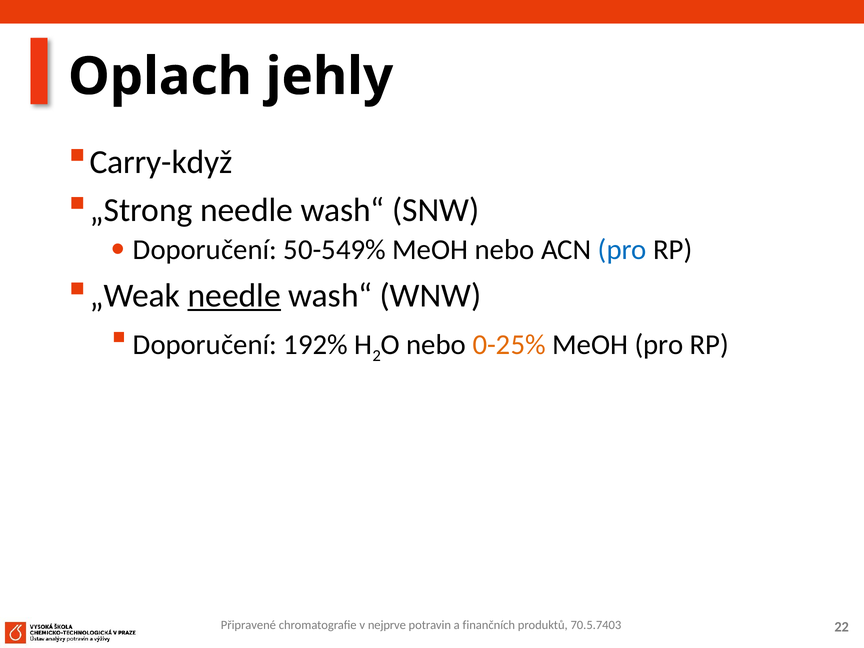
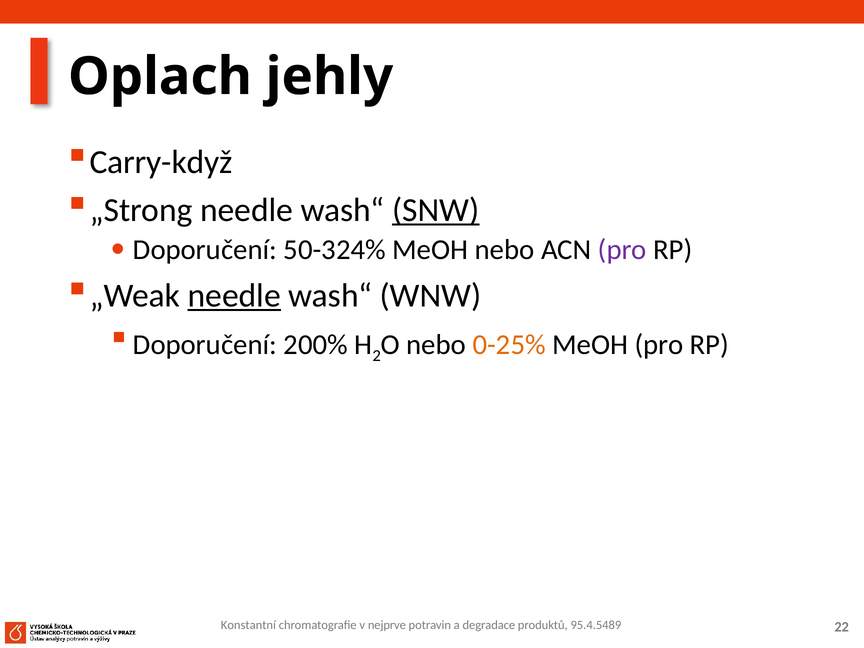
SNW underline: none -> present (436, 210)
50-549%: 50-549% -> 50-324% (335, 250)
pro colour: blue -> purple (622, 250)
192%: 192% -> 200% (316, 345)
Připravené: Připravené -> Konstantní (248, 625)
finančních: finančních -> degradace (489, 625)
70.5.7403: 70.5.7403 -> 95.4.5489 (596, 625)
